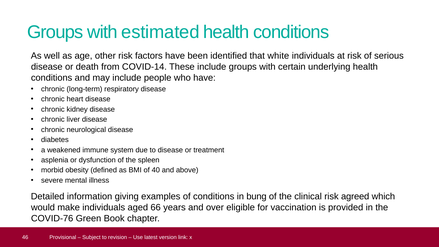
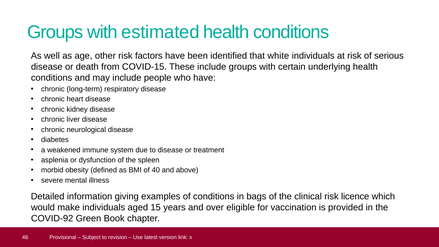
COVID-14: COVID-14 -> COVID-15 (144, 67)
bung: bung -> bags (256, 196)
agreed: agreed -> licence (355, 196)
66: 66 -> 15 (156, 207)
COVID-76: COVID-76 -> COVID-92 (52, 218)
